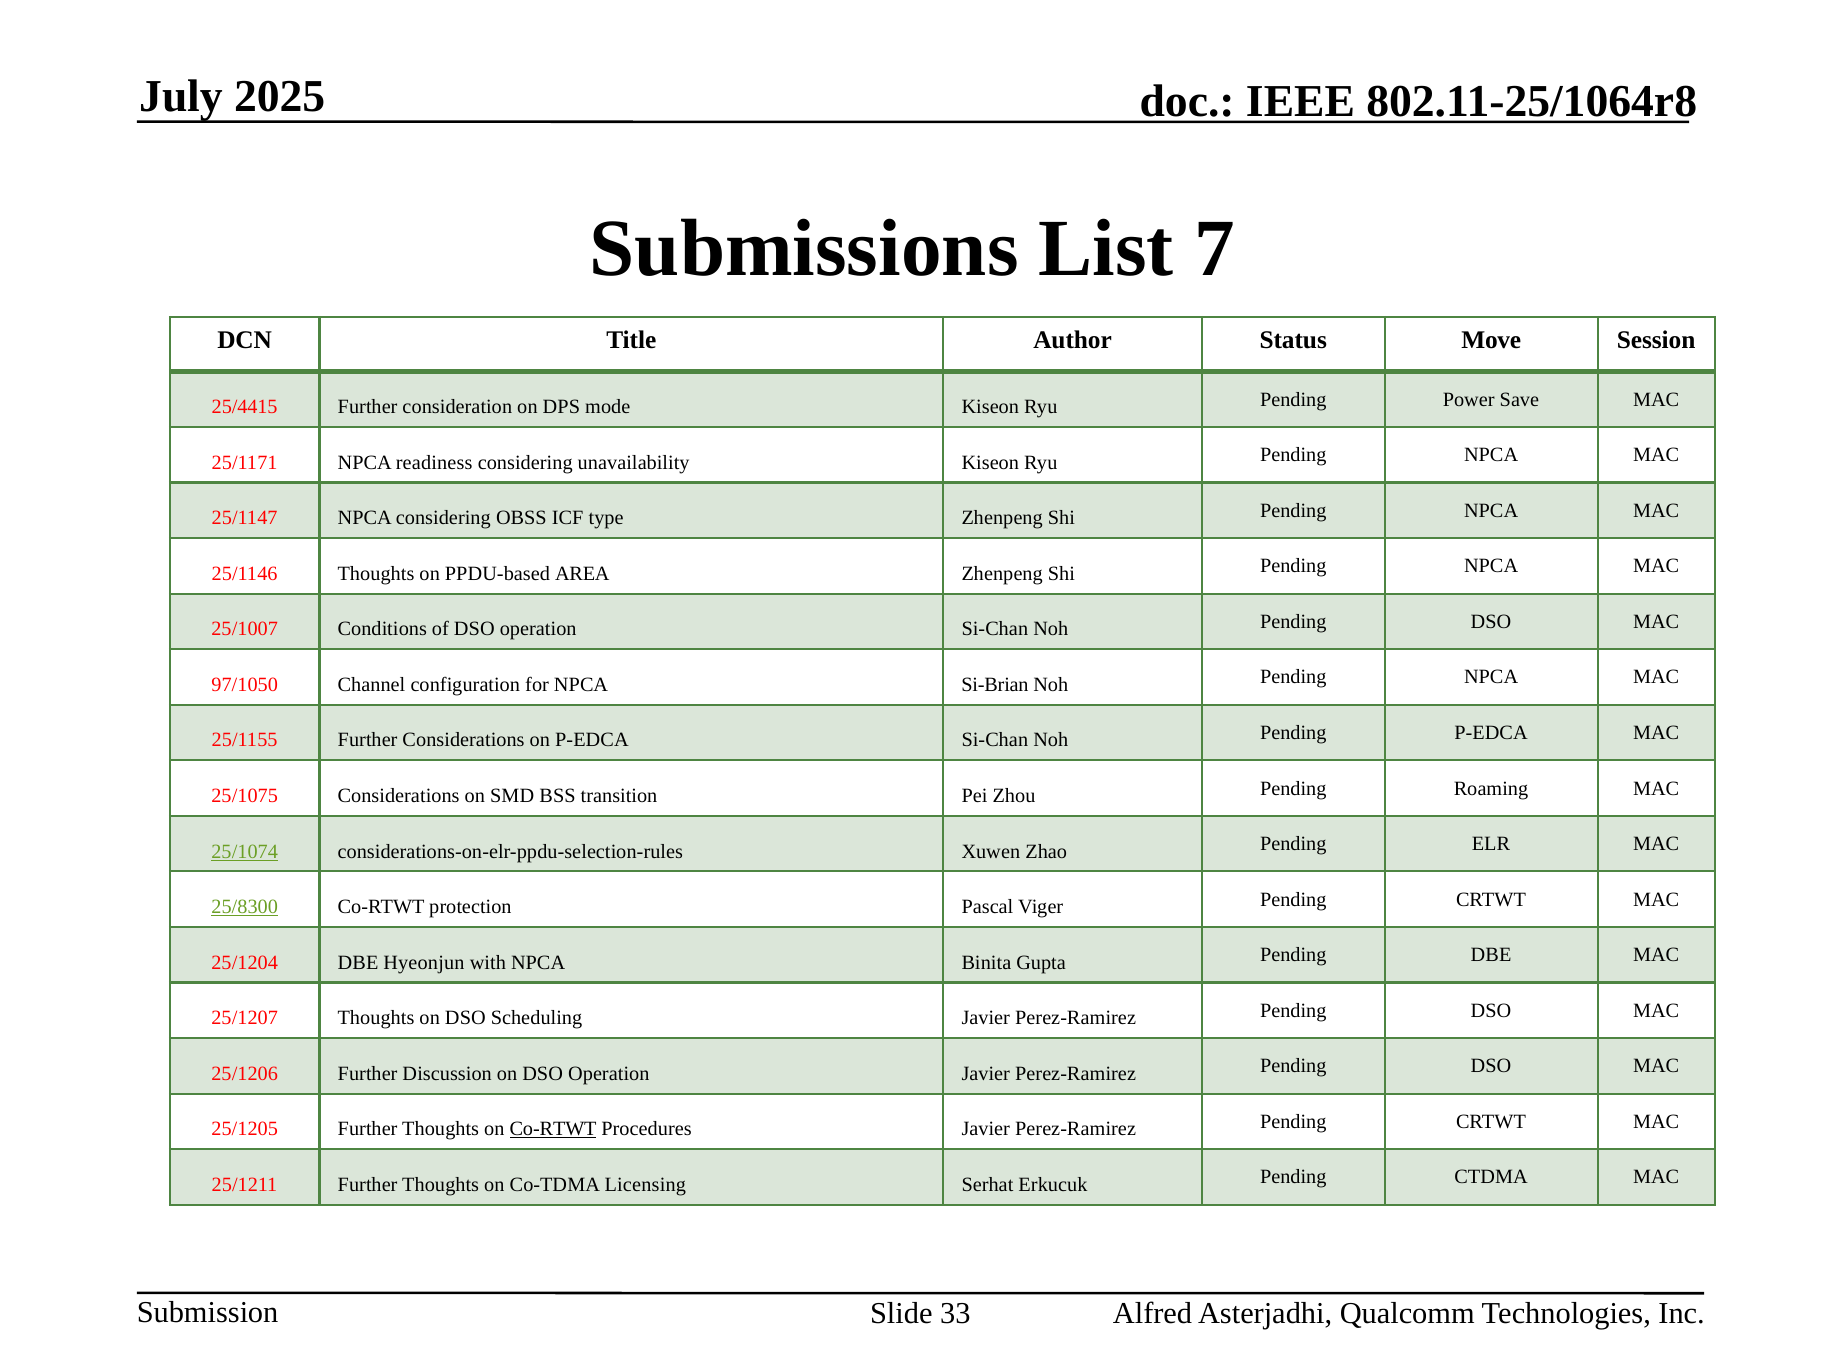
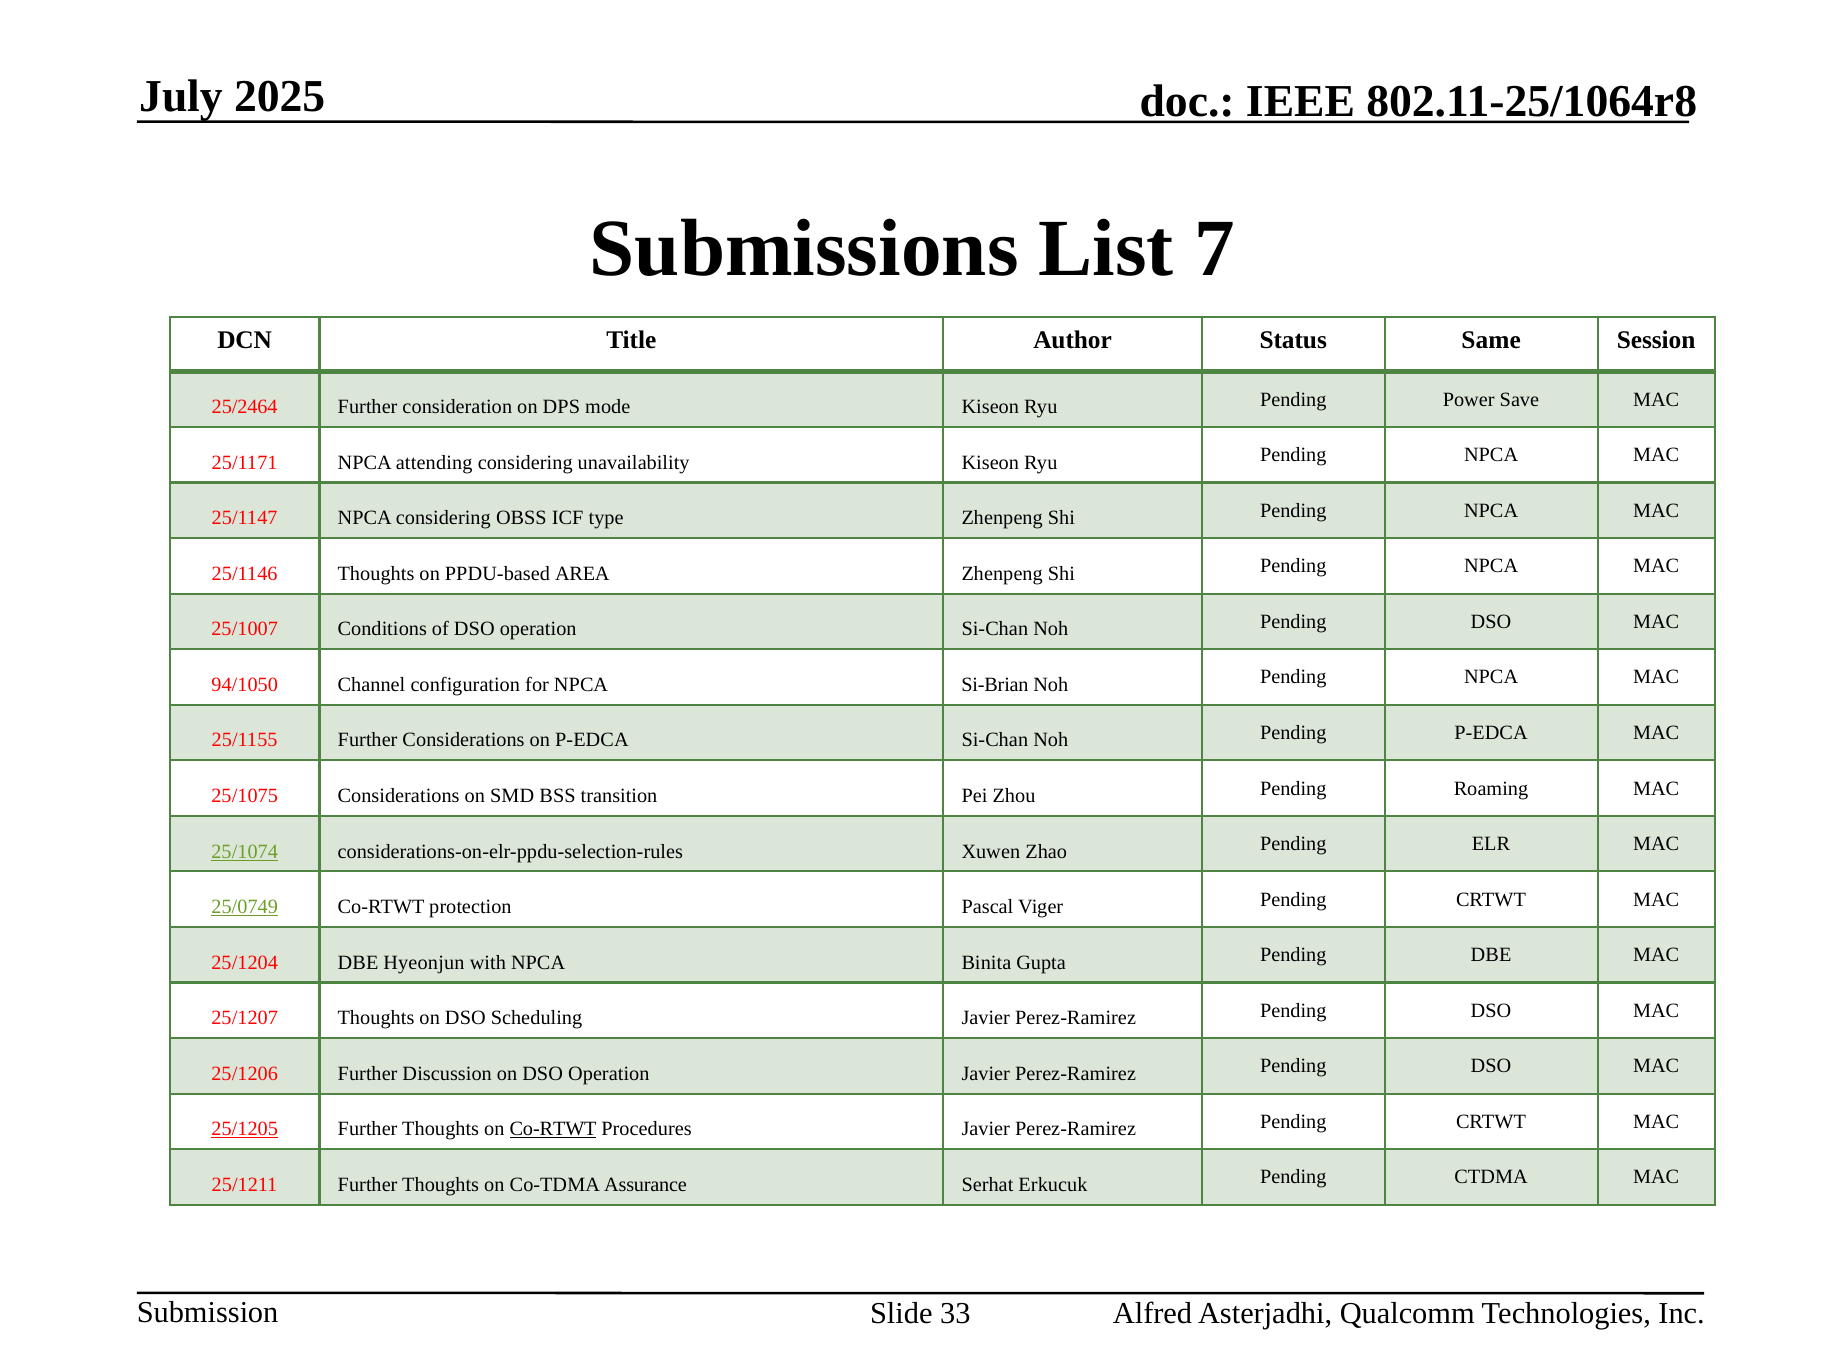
Move: Move -> Same (1491, 340)
25/4415: 25/4415 -> 25/2464 (245, 407)
readiness: readiness -> attending (434, 463)
97/1050: 97/1050 -> 94/1050 (245, 685)
25/8300: 25/8300 -> 25/0749 (245, 907)
25/1205 underline: none -> present (245, 1130)
Licensing: Licensing -> Assurance (646, 1185)
